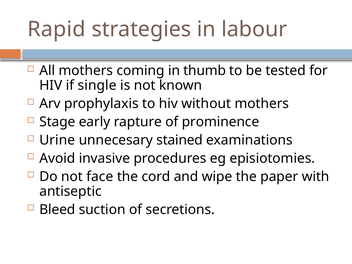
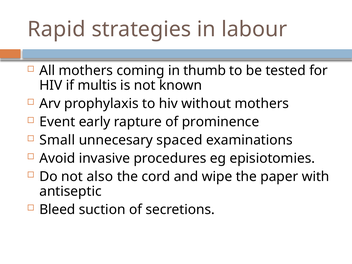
single: single -> multis (97, 85)
Stage: Stage -> Event (57, 122)
Urine: Urine -> Small (57, 140)
stained: stained -> spaced (180, 140)
face: face -> also (100, 177)
